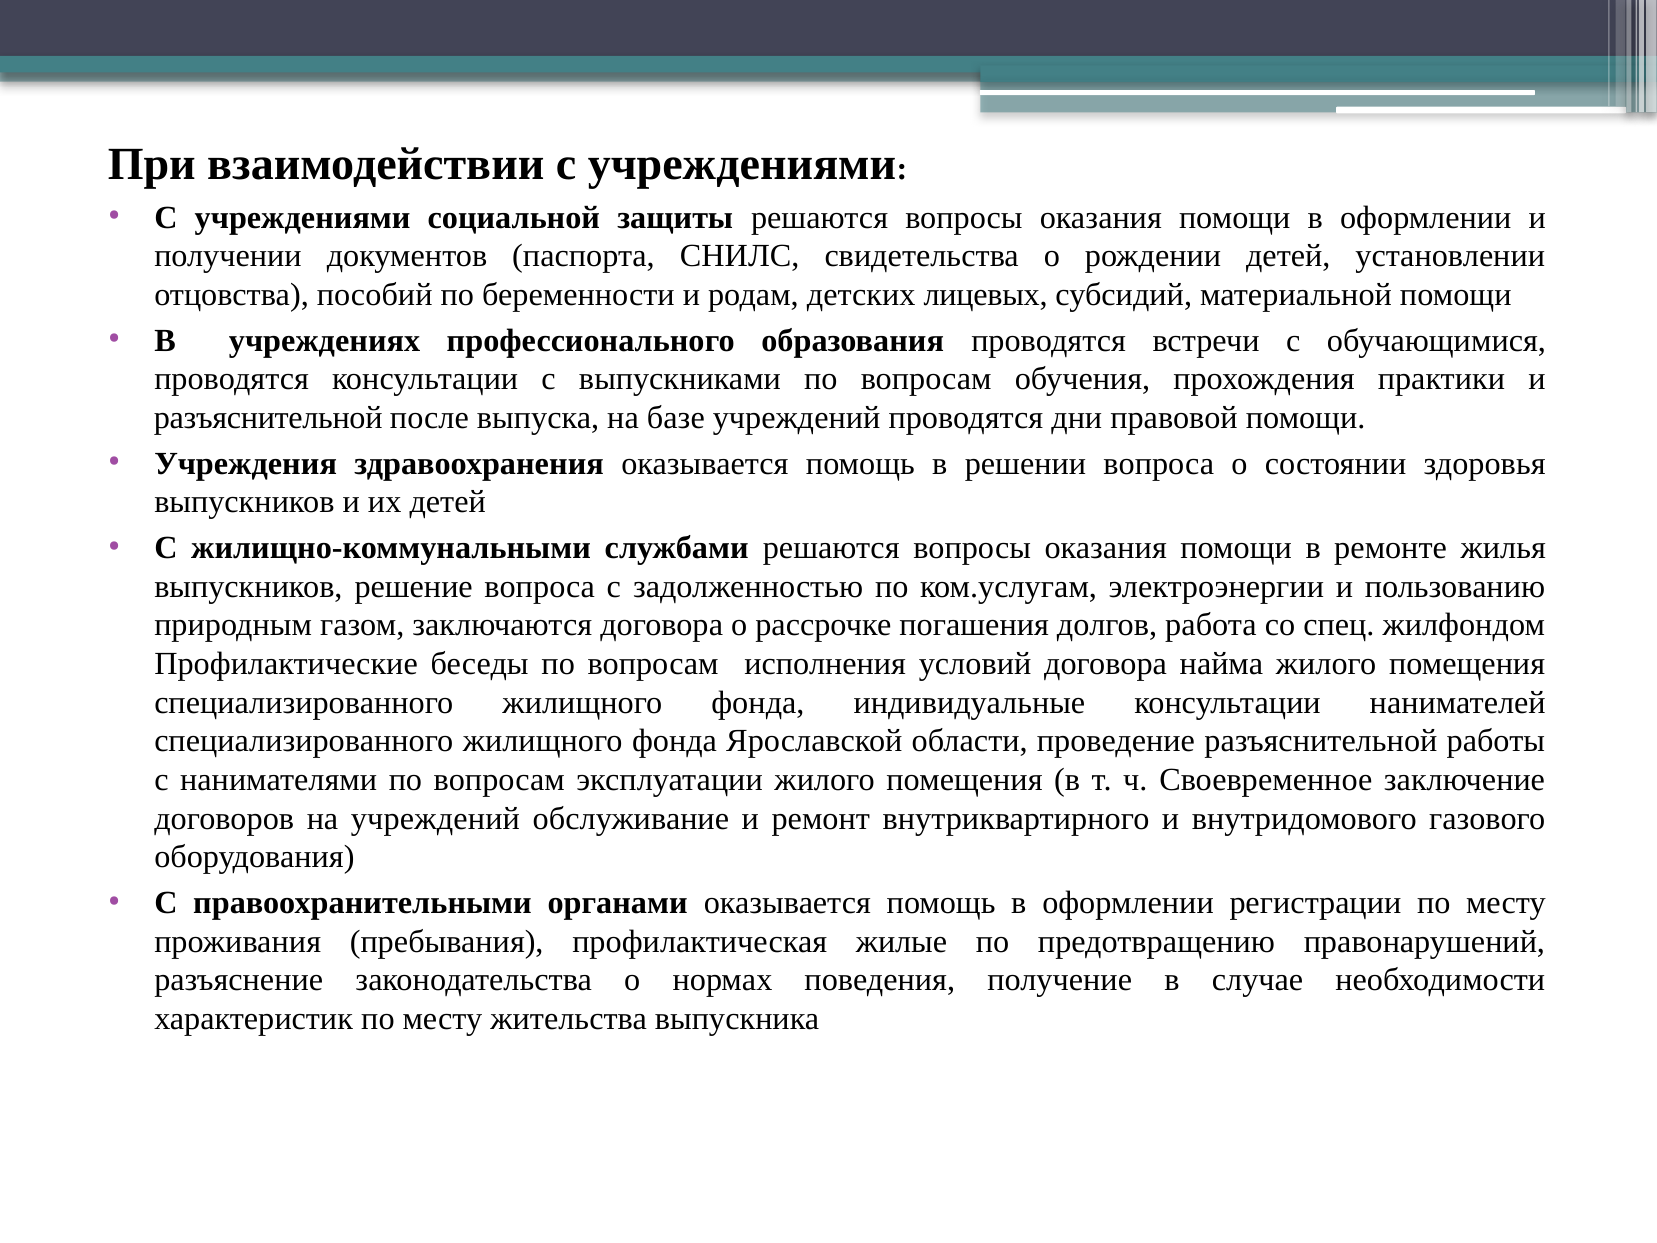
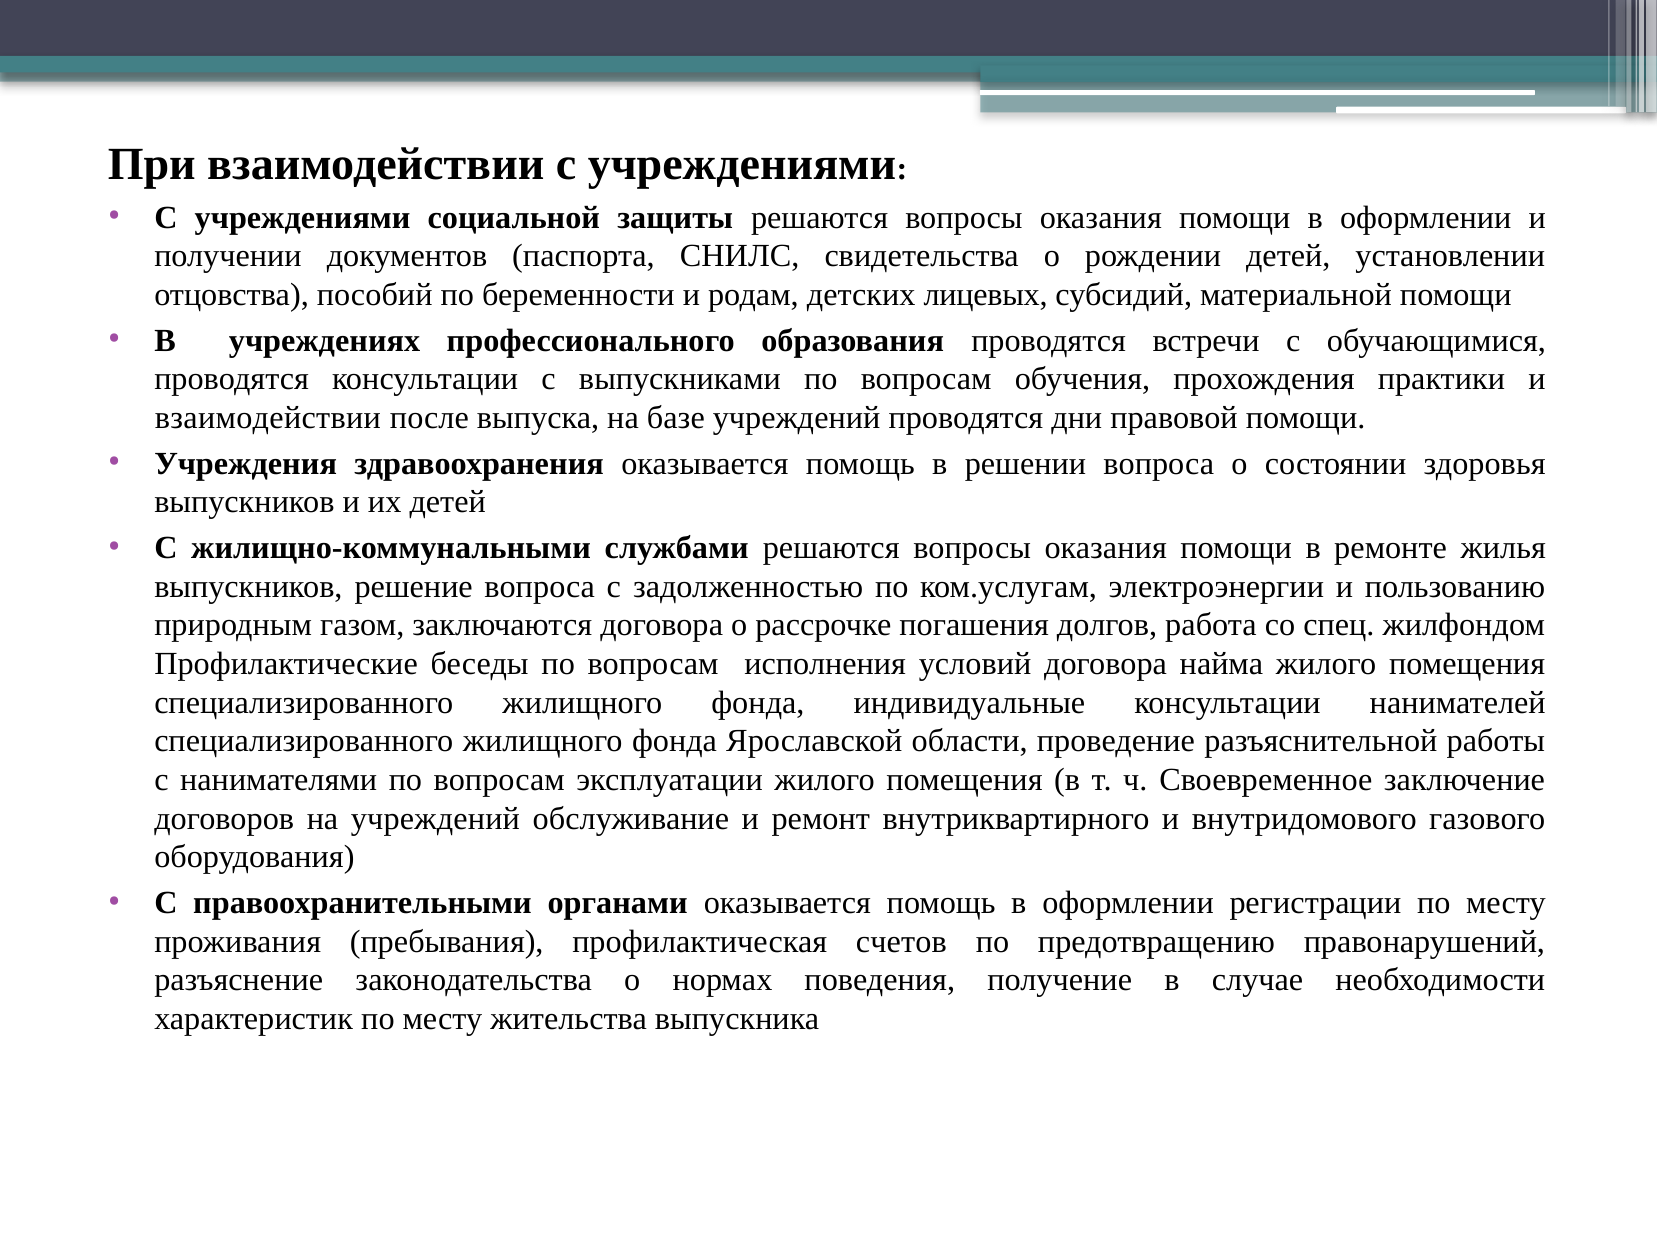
разъяснительной: разъяснительной -> взаимодействии (268, 418)
жилые: жилые -> счетов (901, 941)
